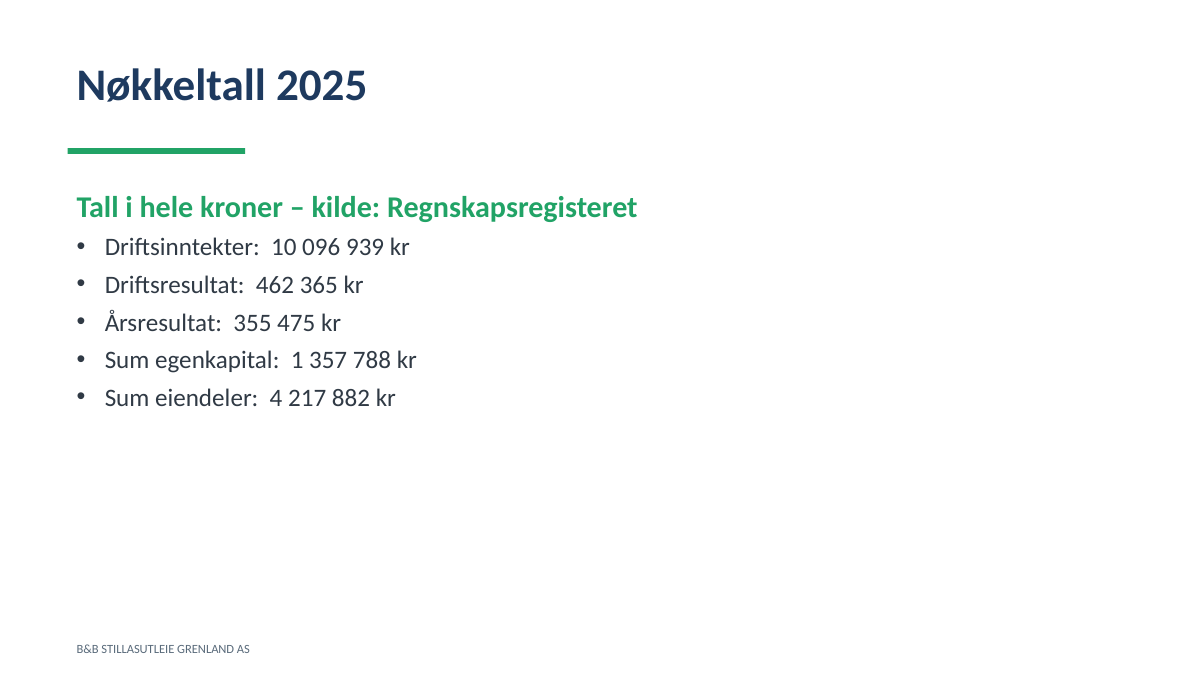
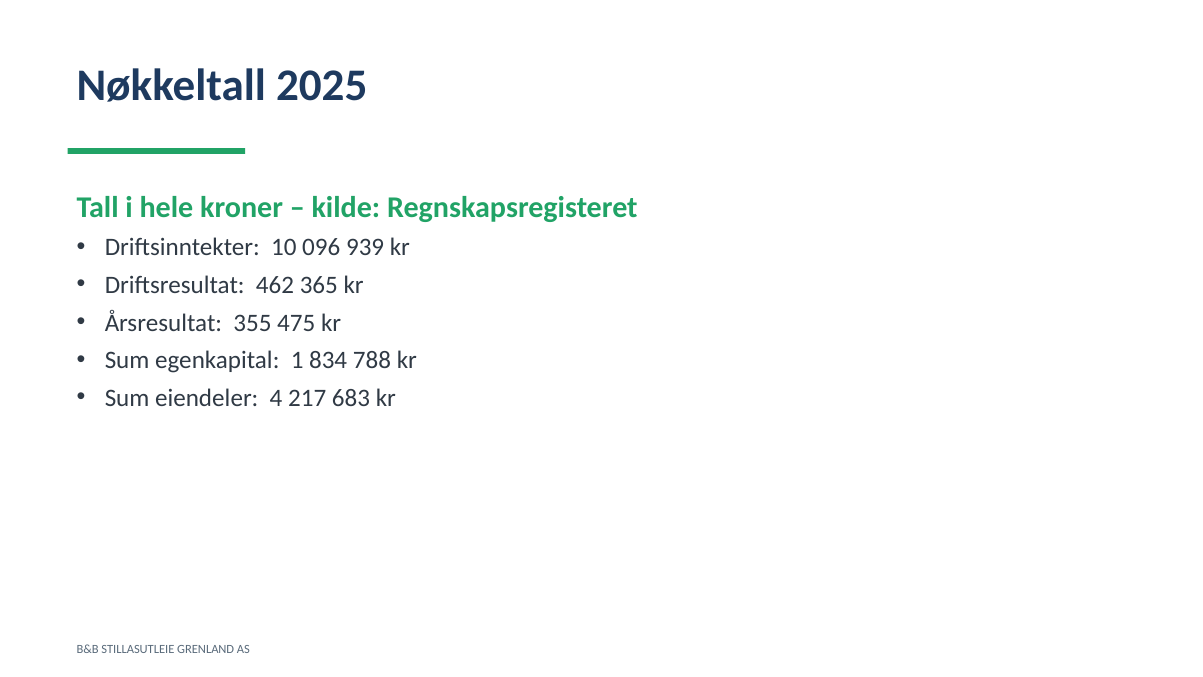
357: 357 -> 834 (328, 360)
882: 882 -> 683 (351, 398)
